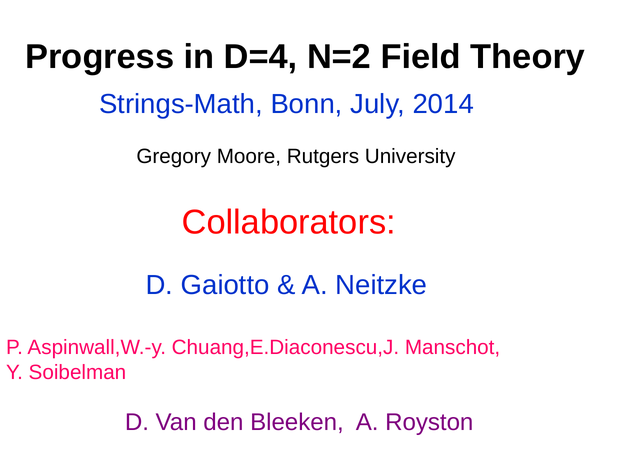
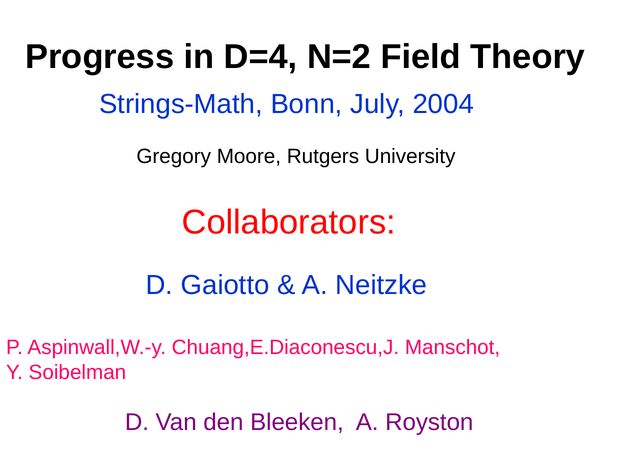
2014: 2014 -> 2004 (443, 104)
